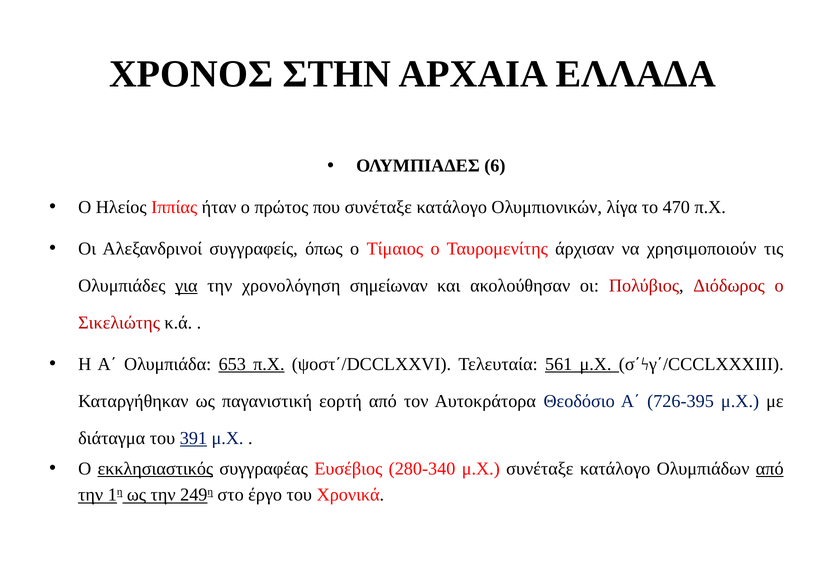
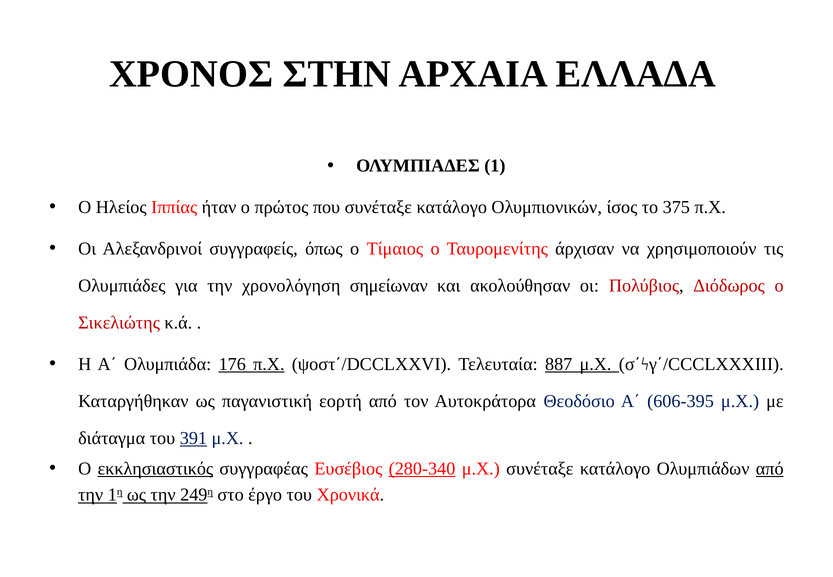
6: 6 -> 1 (495, 166)
λίγα: λίγα -> ίσος (622, 207)
470: 470 -> 375 (676, 207)
για underline: present -> none (186, 286)
653: 653 -> 176 (232, 364)
561: 561 -> 887 (559, 364)
726-395: 726-395 -> 606-395 (681, 401)
280-340 underline: none -> present (422, 468)
